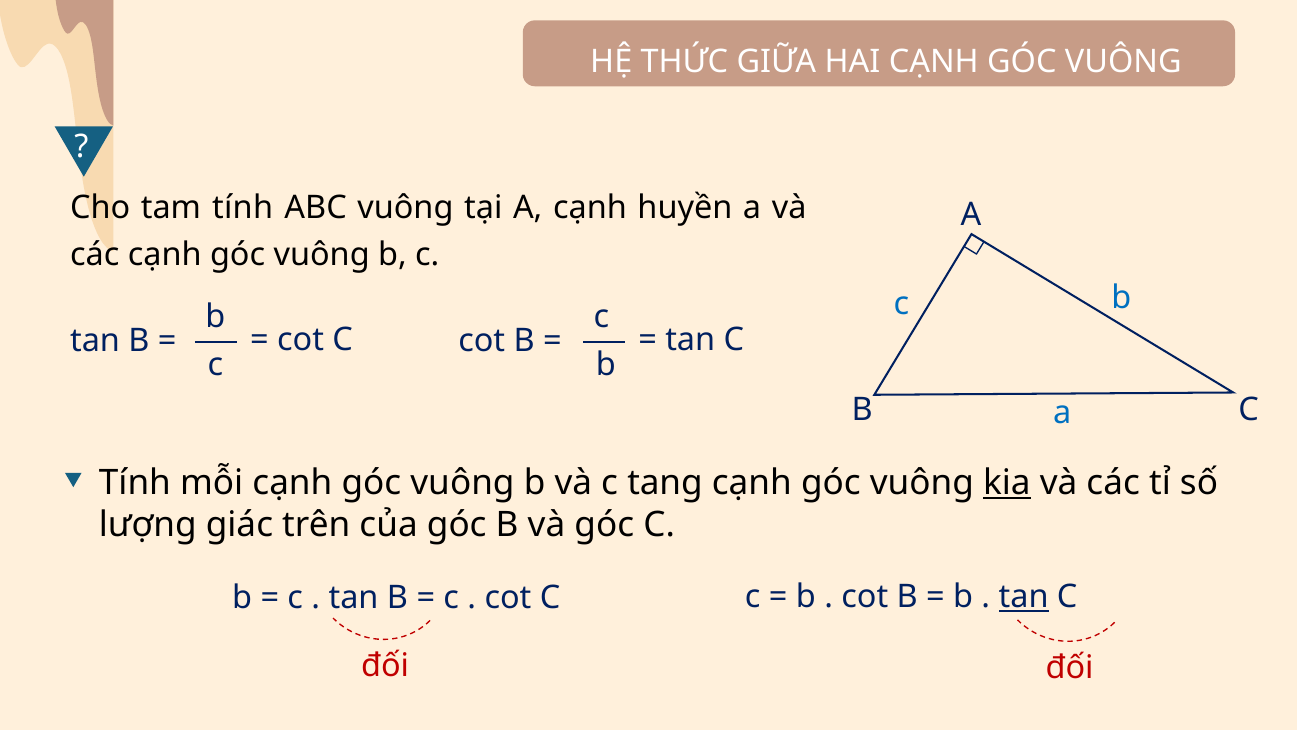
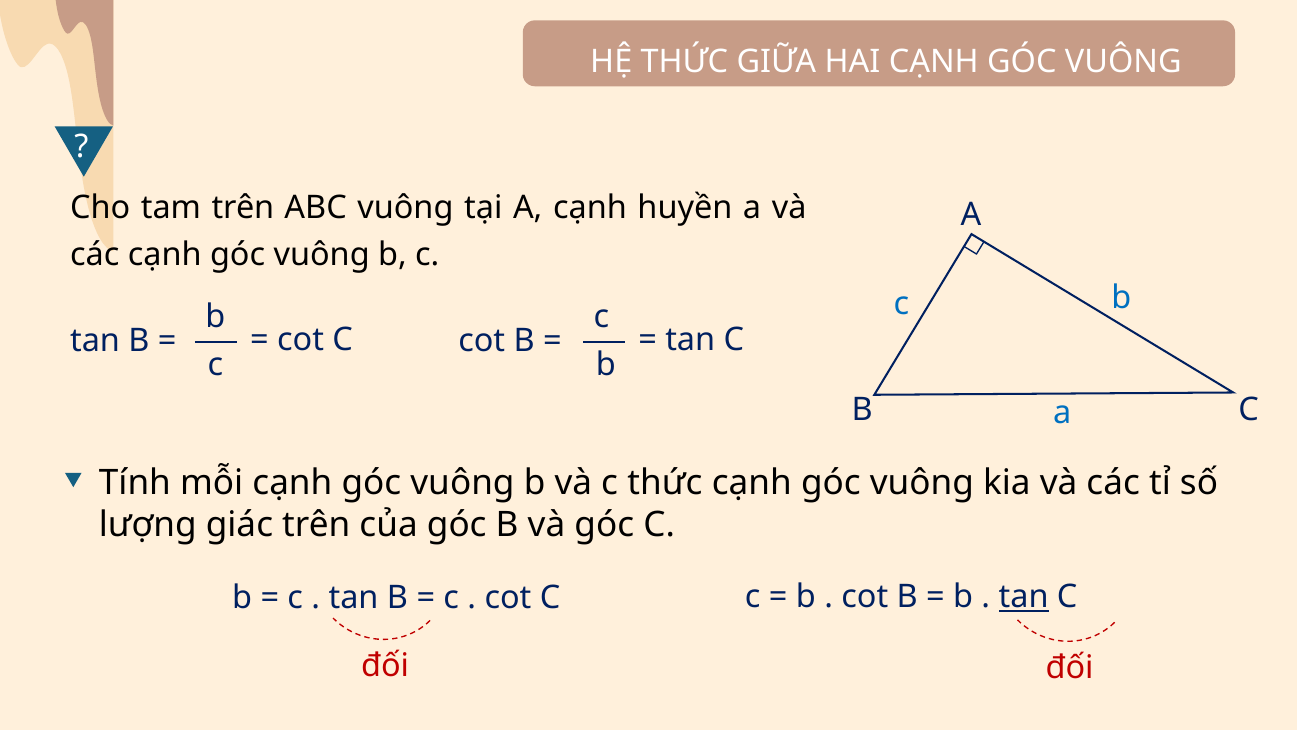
tam tính: tính -> trên (243, 208)
c tang: tang -> thức (665, 482)
kia underline: present -> none (1007, 482)
